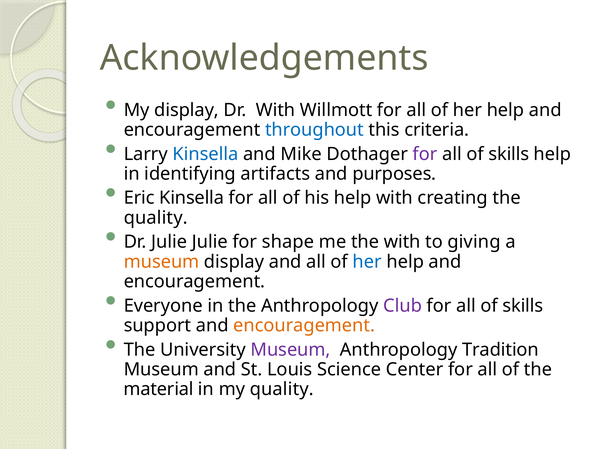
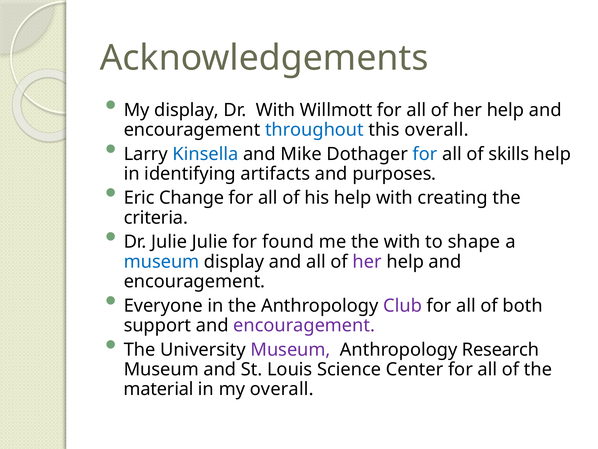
this criteria: criteria -> overall (437, 130)
for colour: purple -> blue (425, 154)
Eric Kinsella: Kinsella -> Change (192, 198)
quality: quality -> criteria (156, 217)
shape: shape -> found (288, 242)
giving: giving -> shape (474, 242)
museum colour: orange -> blue (162, 261)
her colour: blue -> purple (367, 261)
skills: skills -> both (523, 305)
encouragement colour: orange -> purple (304, 325)
Tradition: Tradition -> Research (501, 349)
my quality: quality -> overall (282, 389)
